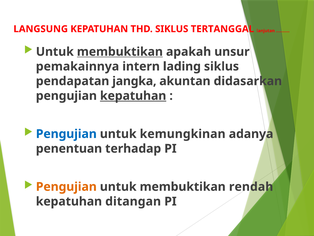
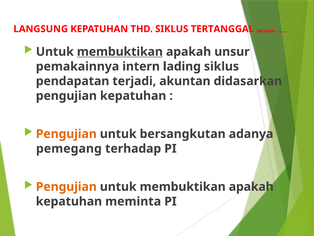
jangka: jangka -> terjadi (134, 81)
kepatuhan underline: present -> none (133, 96)
Pengujian colour: blue -> orange (66, 134)
kemungkinan: kemungkinan -> bersangkutan (183, 134)
penentuan: penentuan -> pemegang (69, 148)
rendah: rendah -> apakah (251, 186)
ditangan: ditangan -> meminta (133, 201)
